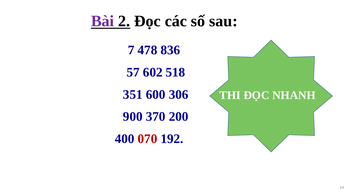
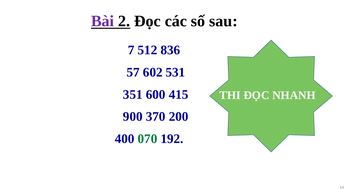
478: 478 -> 512 (148, 50)
518: 518 -> 531 (175, 72)
306: 306 -> 415 (179, 95)
070 colour: red -> green (148, 139)
